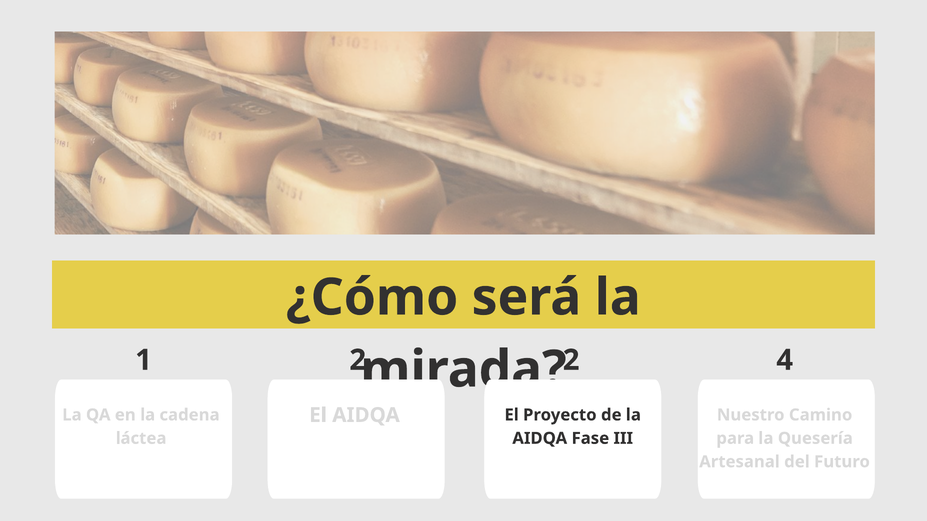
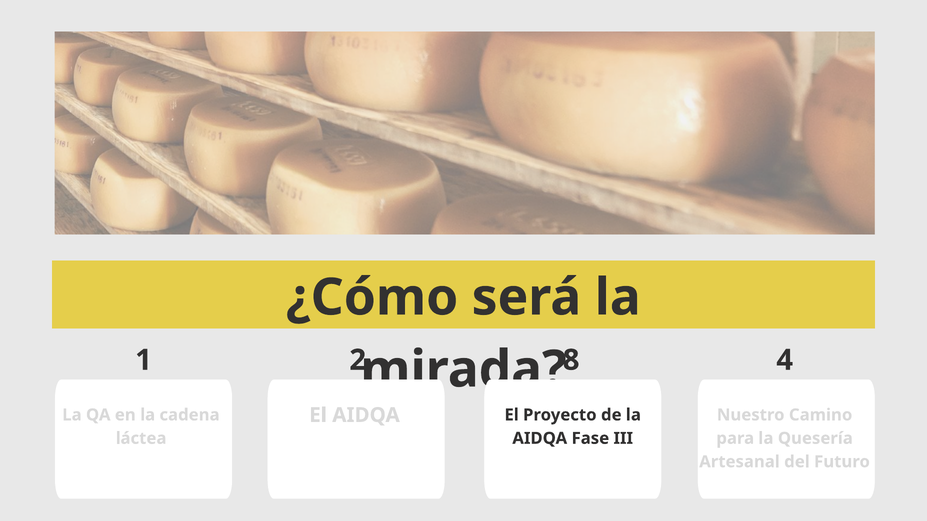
2 2: 2 -> 8 (571, 360)
